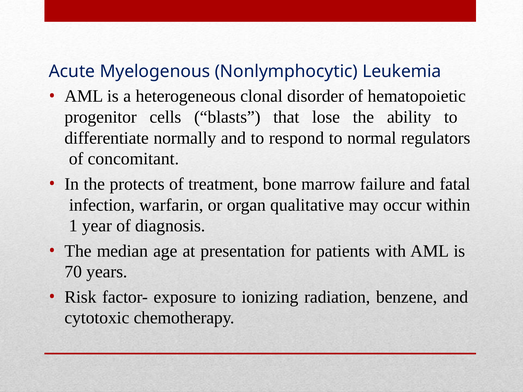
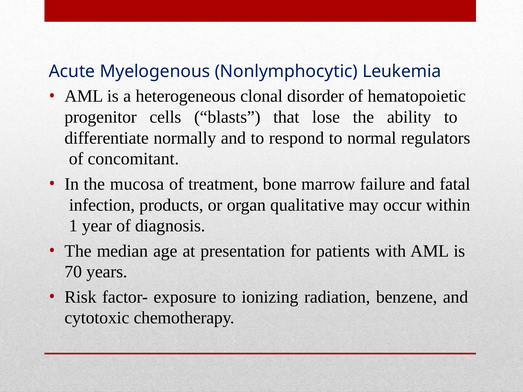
protects: protects -> mucosa (137, 184)
warfarin: warfarin -> products (171, 205)
